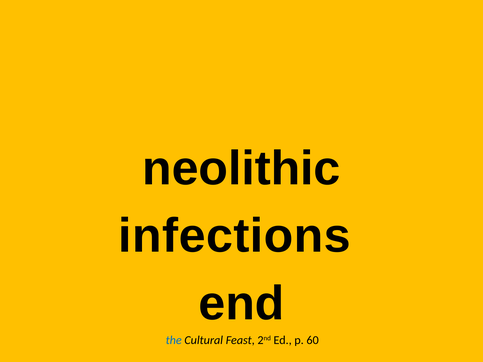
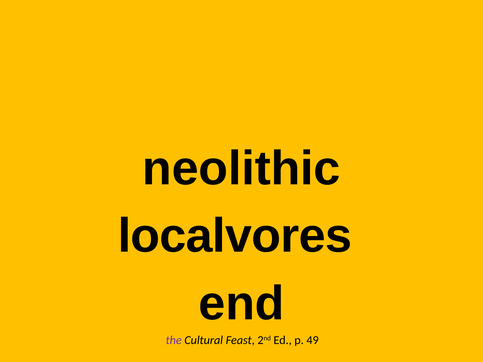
infections: infections -> localvores (235, 236)
the colour: blue -> purple (174, 341)
60: 60 -> 49 (313, 341)
